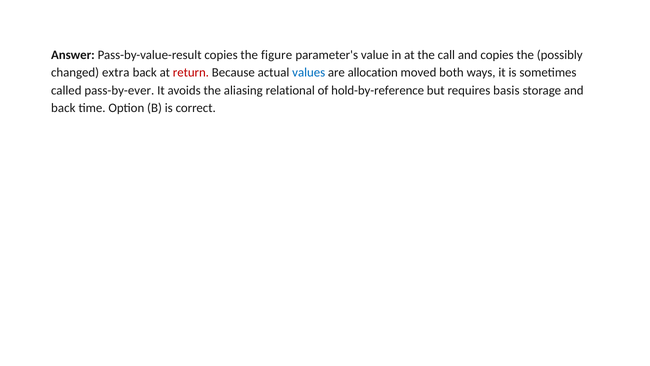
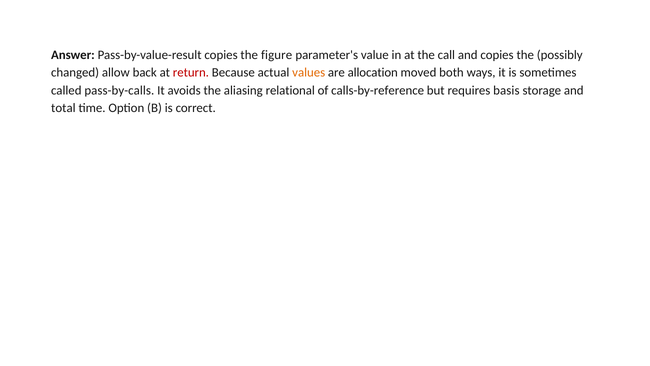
extra: extra -> allow (116, 72)
values colour: blue -> orange (309, 72)
pass-by-ever: pass-by-ever -> pass-by-calls (119, 90)
hold-by-reference: hold-by-reference -> calls-by-reference (378, 90)
back: back -> total (63, 108)
